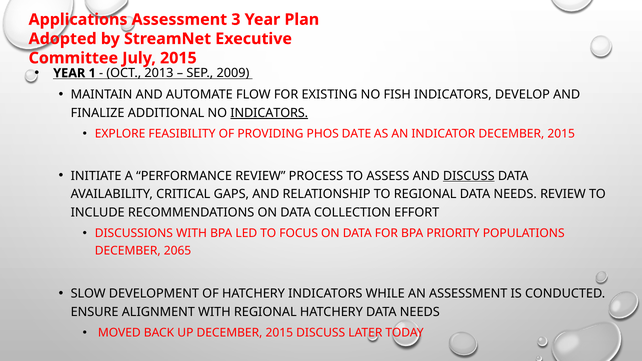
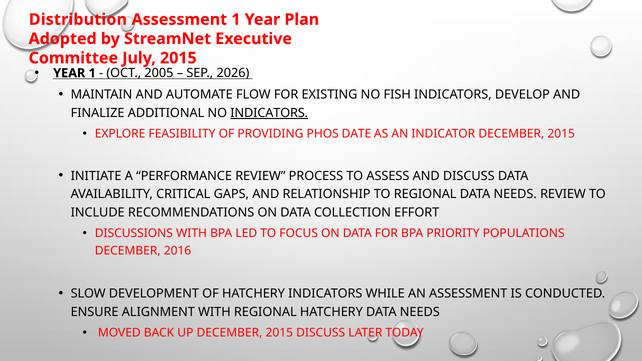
Applications: Applications -> Distribution (78, 20)
Assessment 3: 3 -> 1 (236, 20)
2013: 2013 -> 2005 (159, 73)
2009: 2009 -> 2026 (233, 73)
DISCUSS underline: present -> none (469, 176)
2065: 2065 -> 2016 (178, 251)
